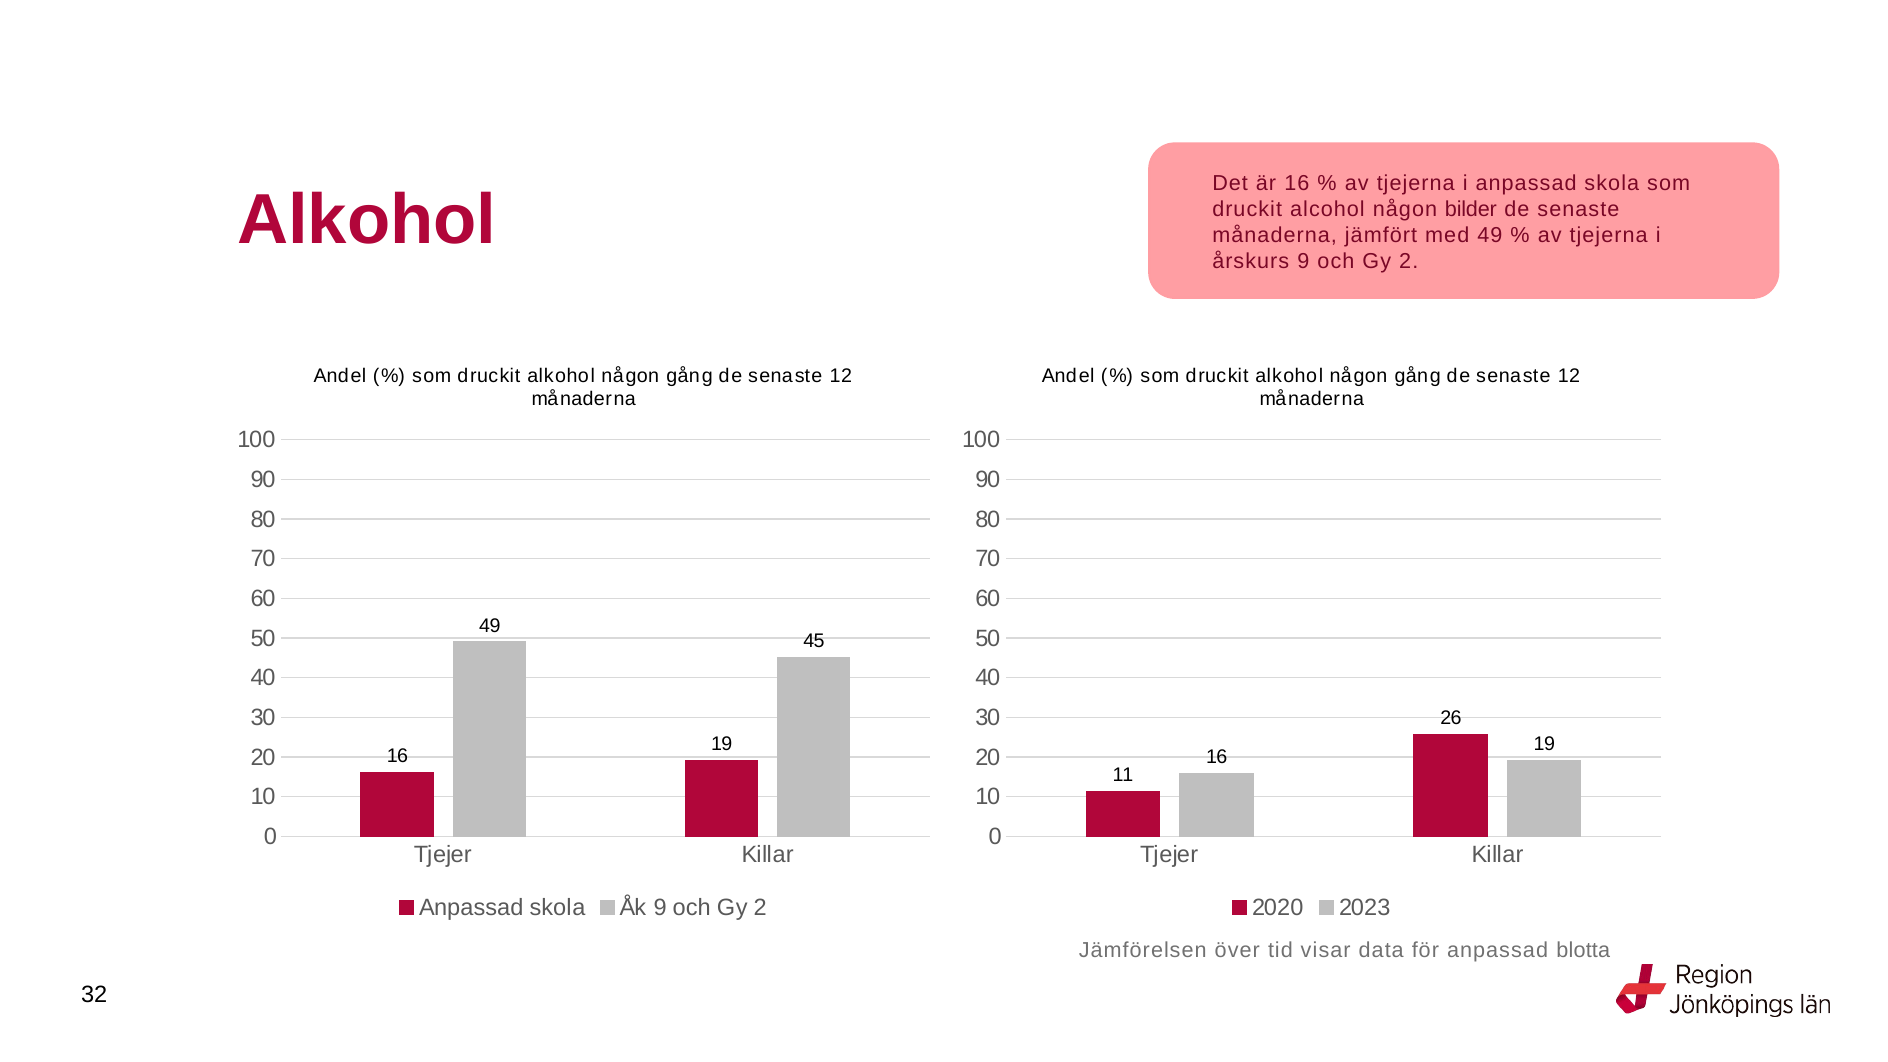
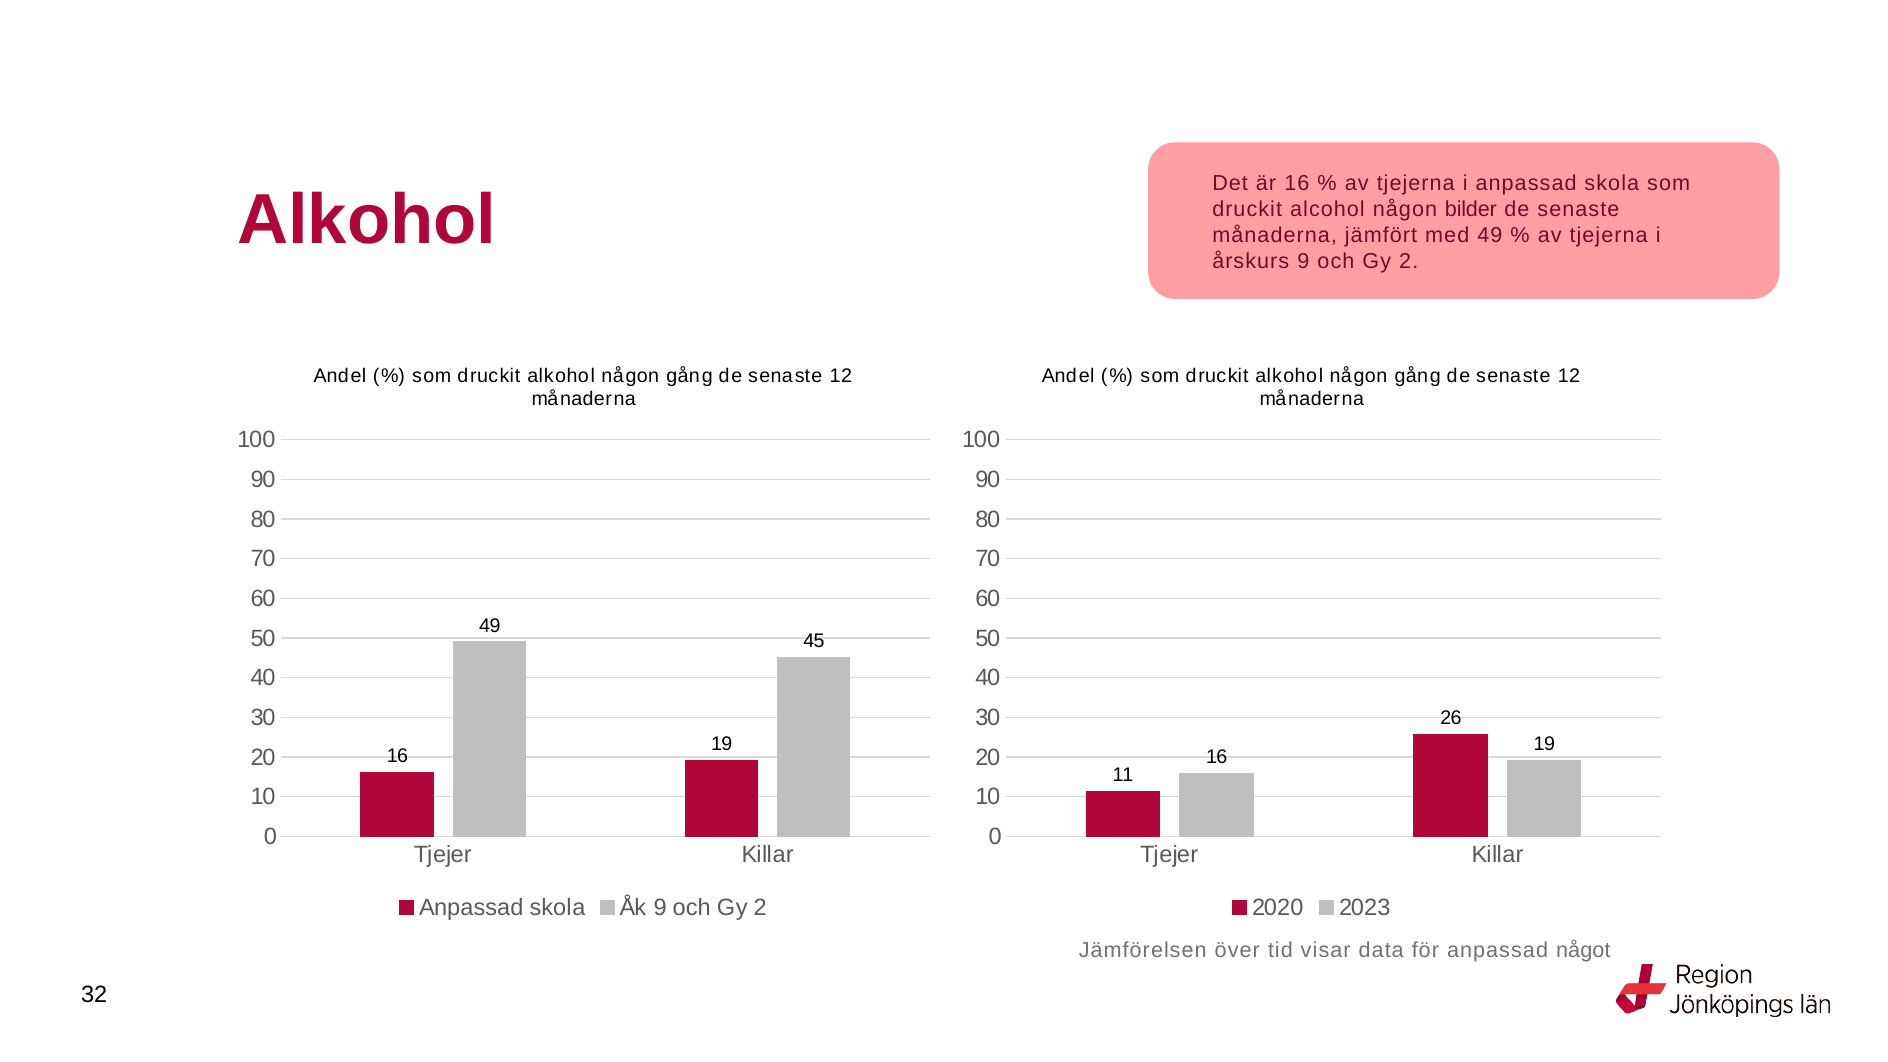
blotta: blotta -> något (1583, 950)
